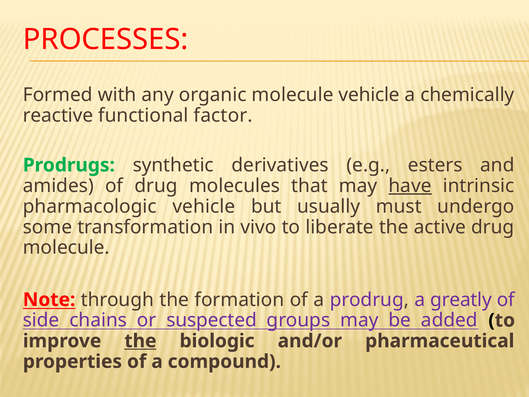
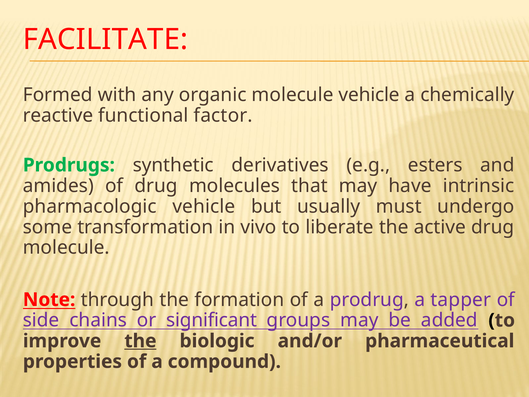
PROCESSES: PROCESSES -> FACILITATE (105, 39)
have underline: present -> none (410, 186)
greatly: greatly -> tapper (461, 300)
suspected: suspected -> significant (212, 320)
